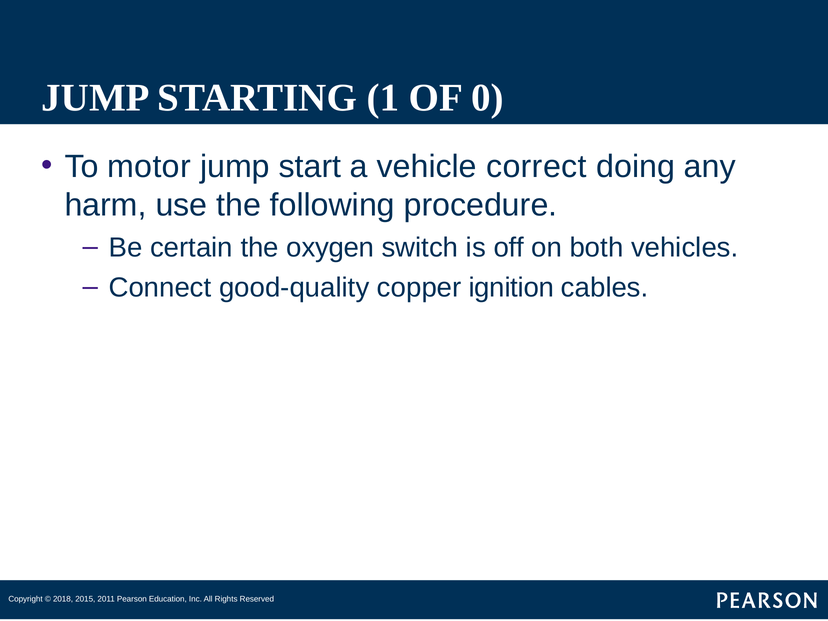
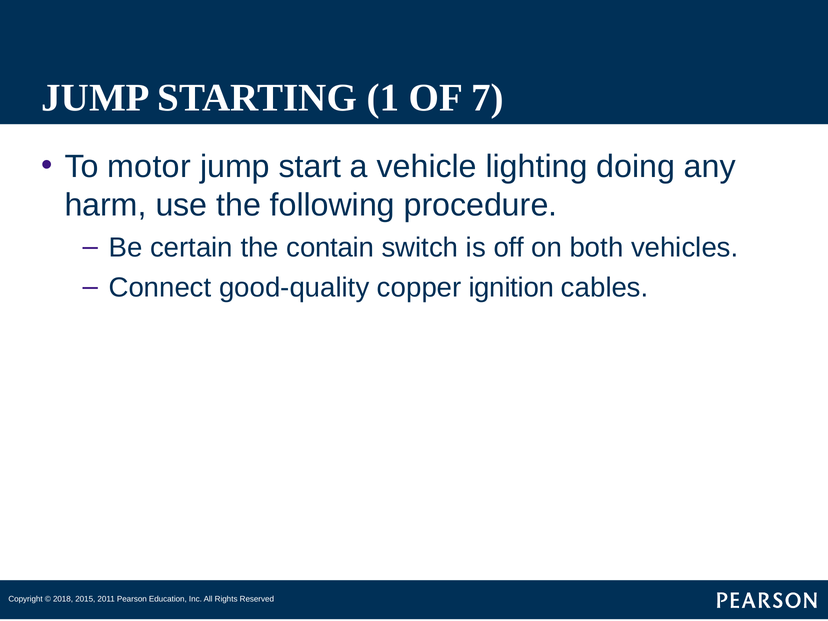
0: 0 -> 7 (488, 98)
correct: correct -> lighting (537, 166)
oxygen: oxygen -> contain (330, 248)
